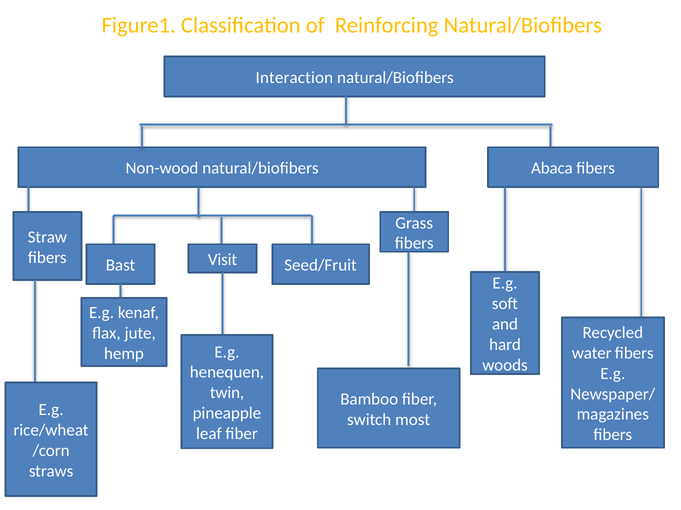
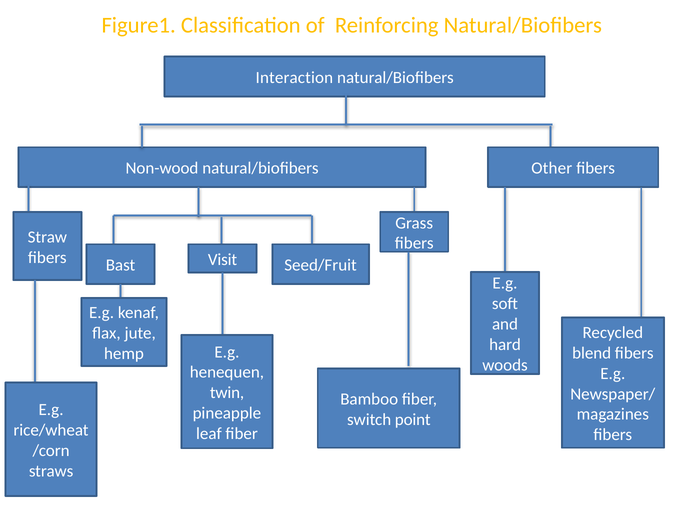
Abaca: Abaca -> Other (552, 169)
water: water -> blend (592, 354)
most: most -> point (413, 420)
